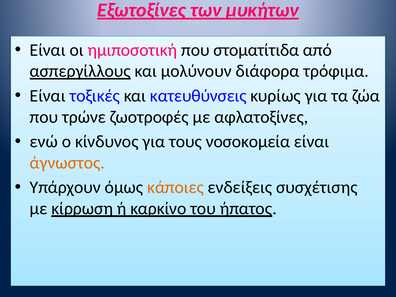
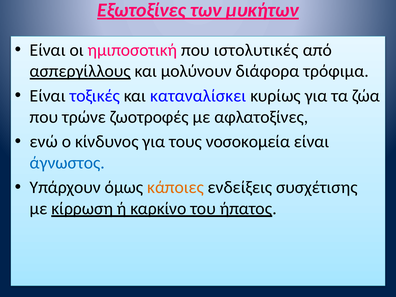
στοματίτιδα: στοματίτιδα -> ιστολυτικές (256, 50)
κατευθύνσεις: κατευθύνσεις -> καταναλίσκει (198, 96)
άγνωστος colour: orange -> blue (67, 163)
